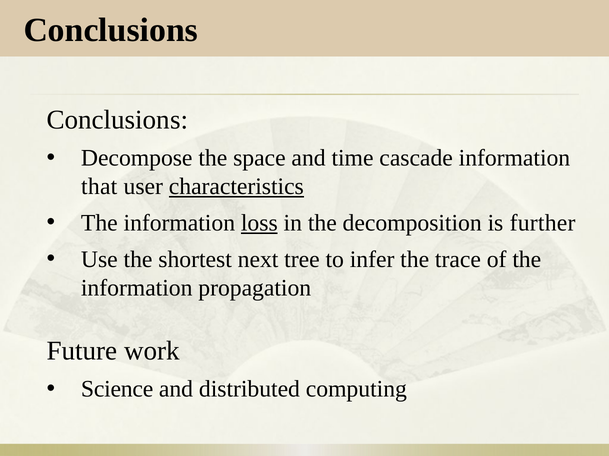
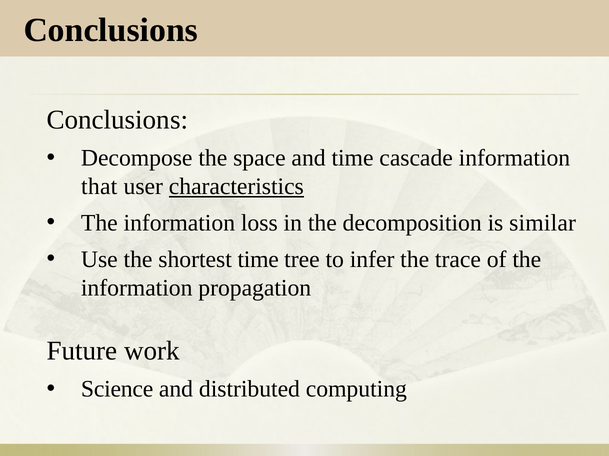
loss underline: present -> none (259, 223)
further: further -> similar (543, 223)
shortest next: next -> time (258, 260)
